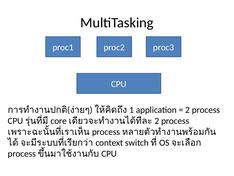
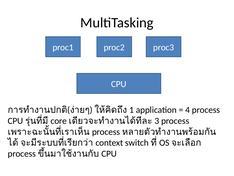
2: 2 -> 4 (188, 110)
2: 2 -> 3 (157, 121)
